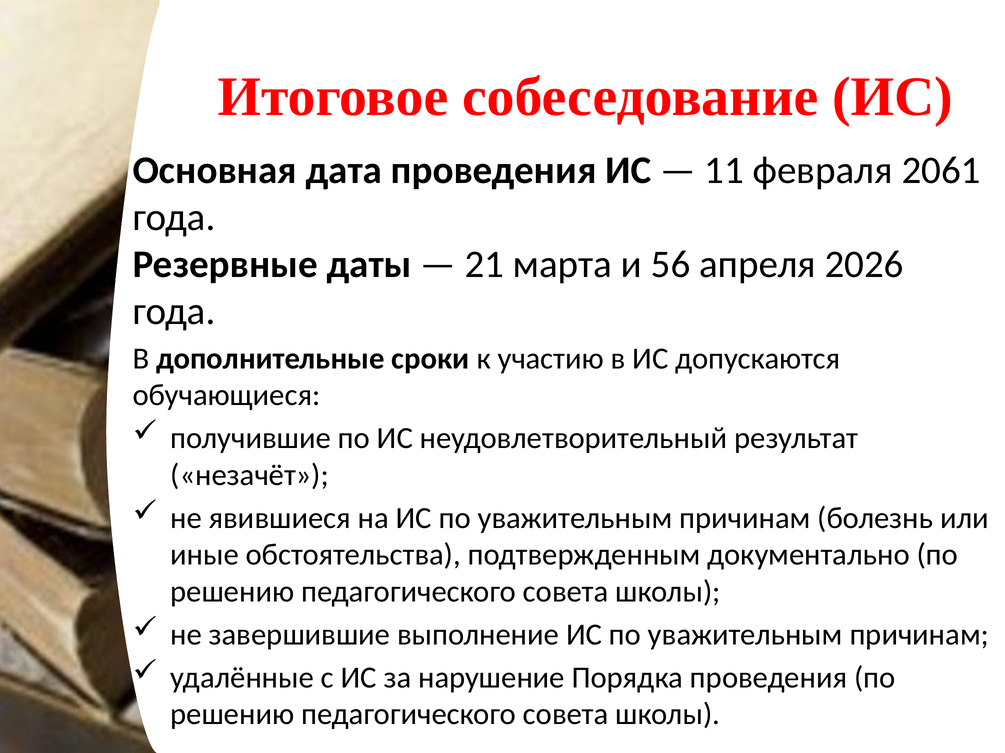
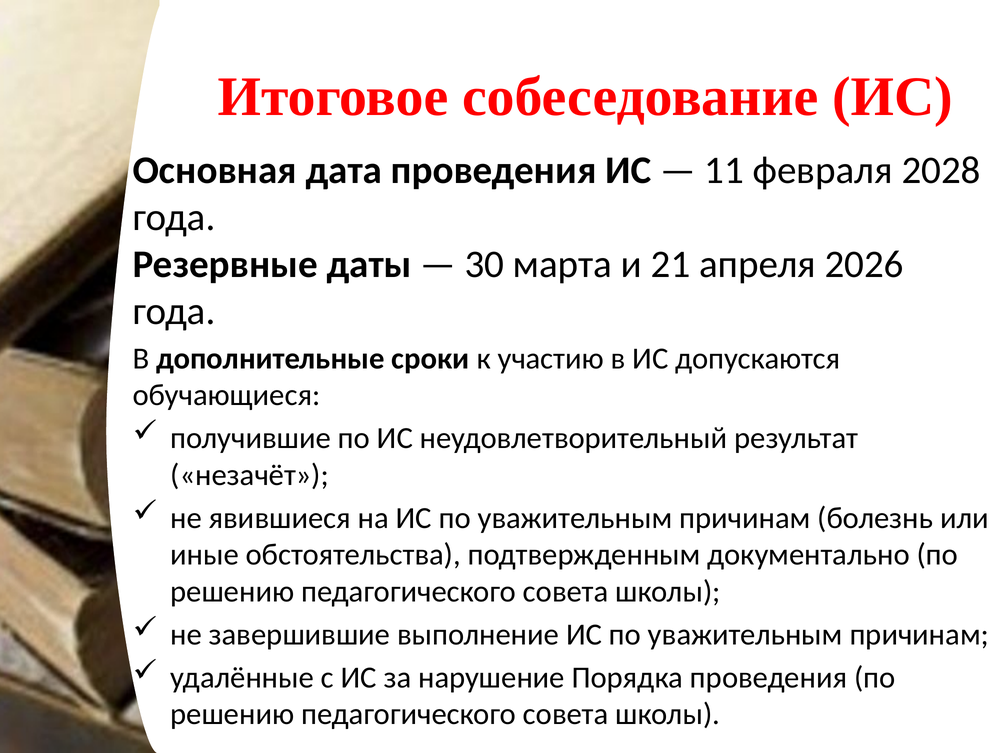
2061: 2061 -> 2028 (941, 171)
21: 21 -> 30 (484, 265)
56: 56 -> 21 (671, 265)
